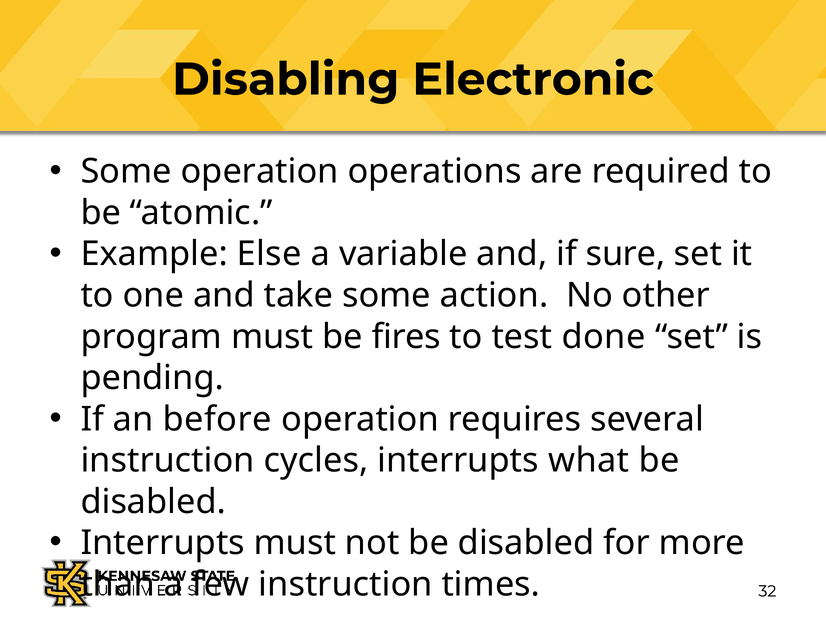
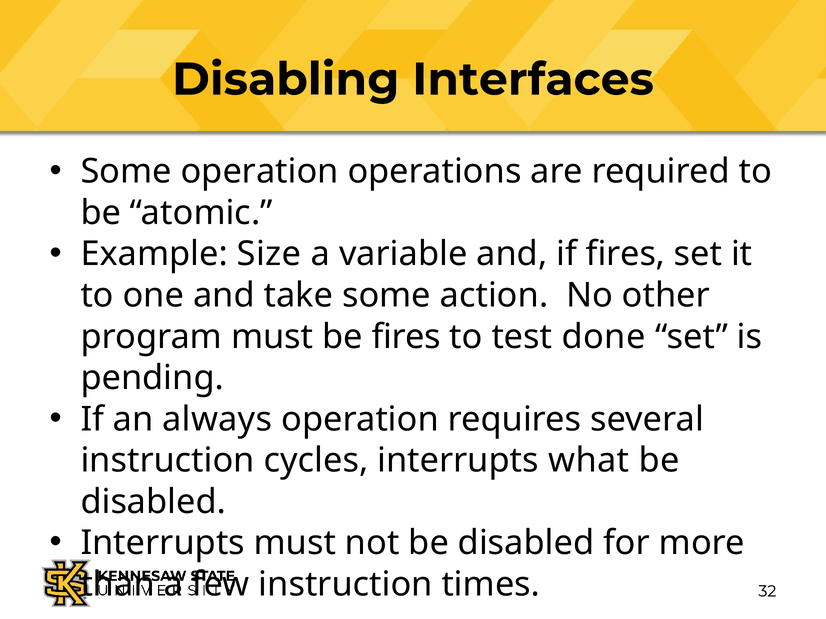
Electronic: Electronic -> Interfaces (533, 80)
Else: Else -> Size (269, 254)
if sure: sure -> fires (625, 254)
before: before -> always (217, 420)
